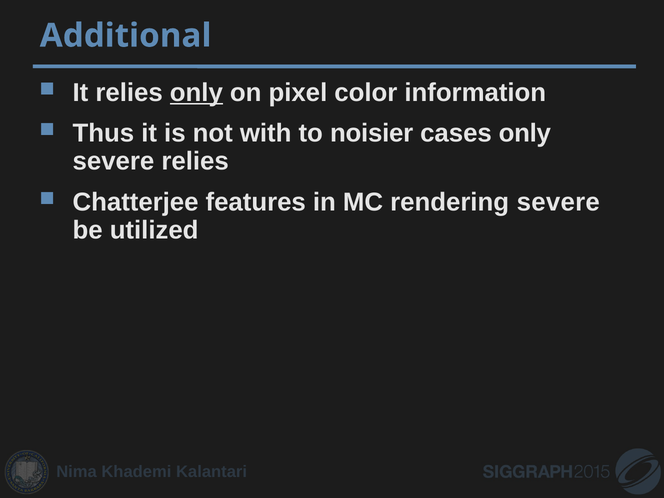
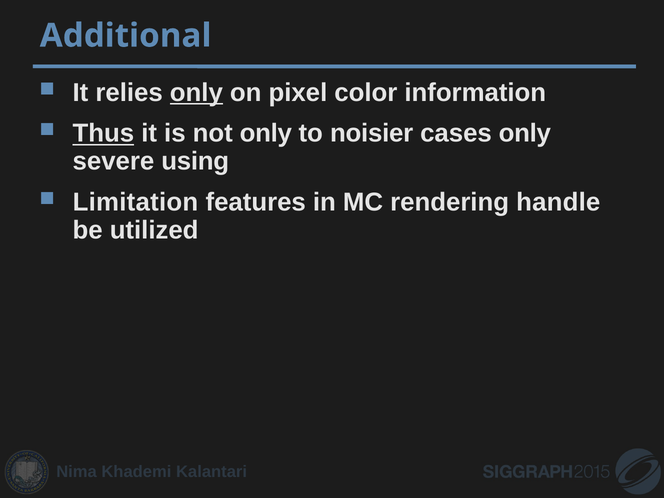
Thus underline: none -> present (103, 133)
not with: with -> only (266, 133)
severe relies: relies -> using (195, 161)
Chatterjee: Chatterjee -> Limitation (135, 202)
rendering severe: severe -> handle (558, 202)
